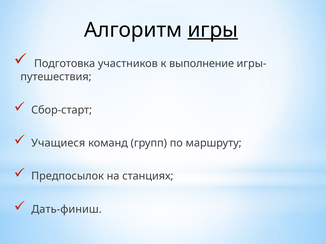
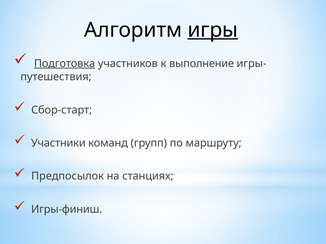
Подготовка underline: none -> present (65, 64)
Учащиеся: Учащиеся -> Участники (58, 143)
Дать-финиш: Дать-финиш -> Игры-финиш (67, 210)
